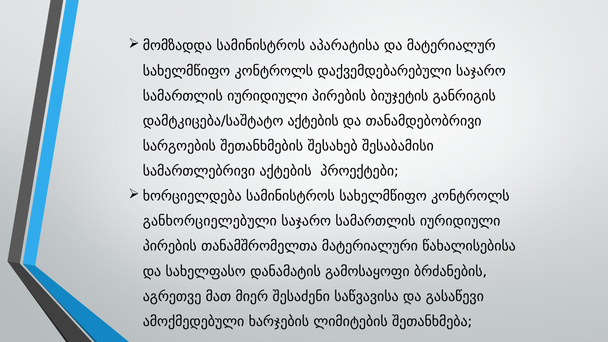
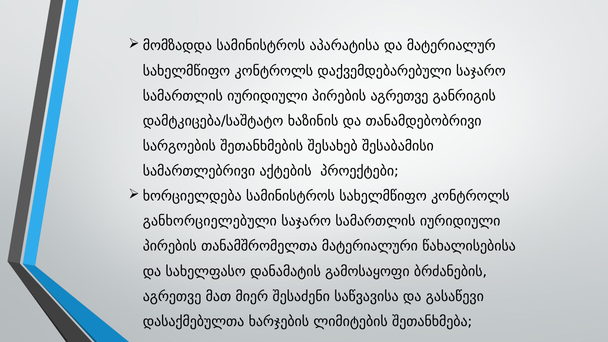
პირების ბიუჯეტის: ბიუჯეტის -> აგრეთვე (399, 96)
დამტკიცება/საშტატო აქტების: აქტების -> ხაზინის (313, 121)
ამოქმედებული: ამოქმედებული -> დასაქმებულთა (194, 322)
